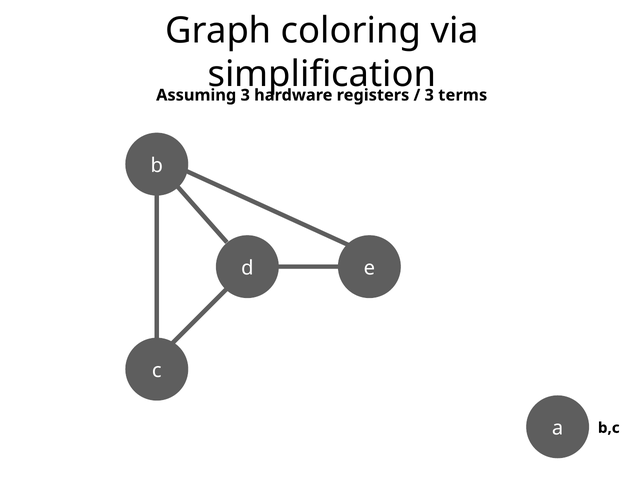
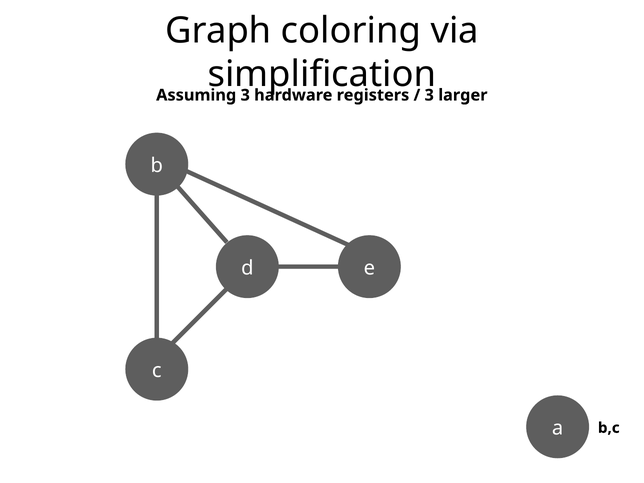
terms: terms -> larger (463, 95)
